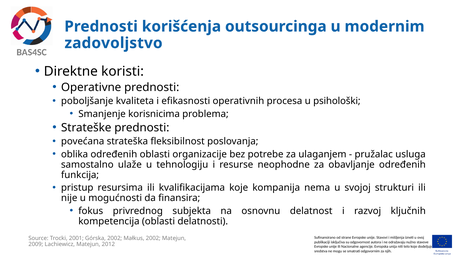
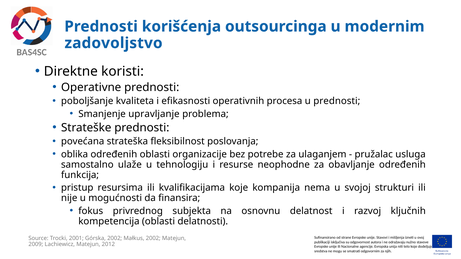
u psihološki: psihološki -> prednosti (337, 101)
korisnicima: korisnicima -> upravljanje (154, 114)
